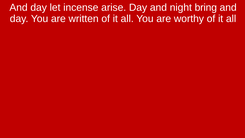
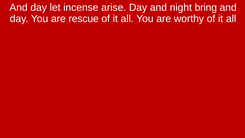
written: written -> rescue (84, 19)
